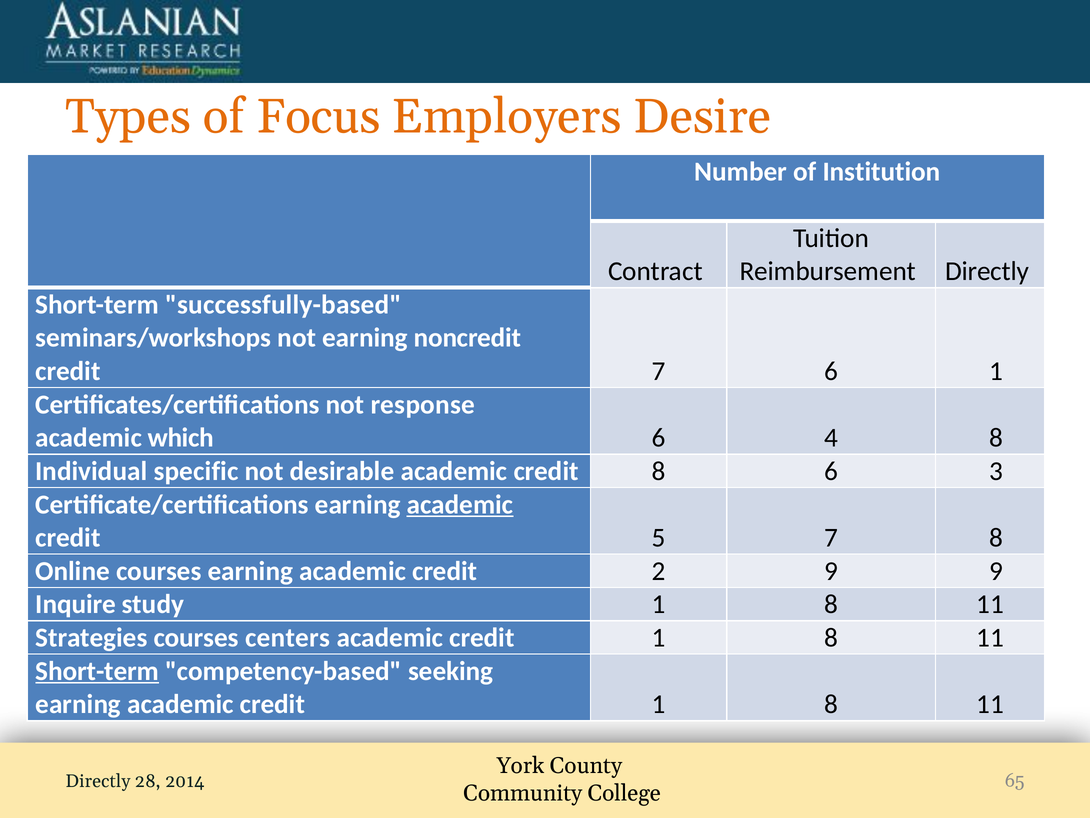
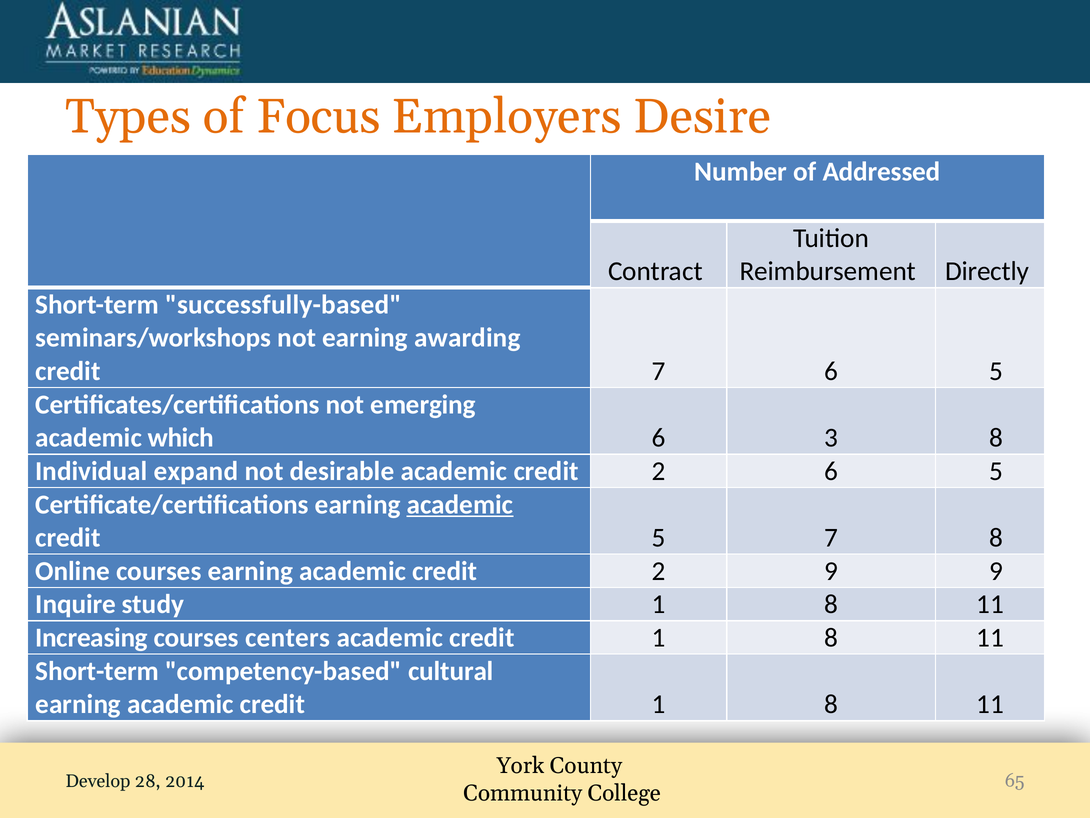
Institution: Institution -> Addressed (882, 171)
noncredit: noncredit -> awarding (467, 338)
7 6 1: 1 -> 5 (996, 371)
response: response -> emerging (423, 404)
4: 4 -> 3 (831, 438)
specific: specific -> expand (196, 471)
8: 8 -> 2 (659, 471)
3: 3 -> 5 (996, 471)
Strategies: Strategies -> Increasing (91, 637)
Short-term underline: present -> none (97, 671)
seeking: seeking -> cultural (451, 671)
Directly: Directly -> Develop (98, 781)
